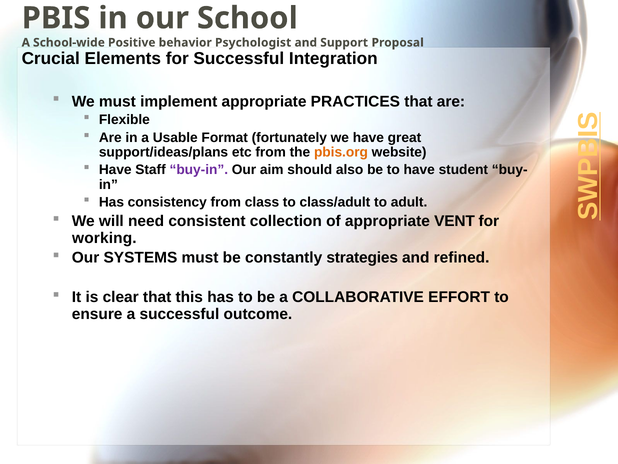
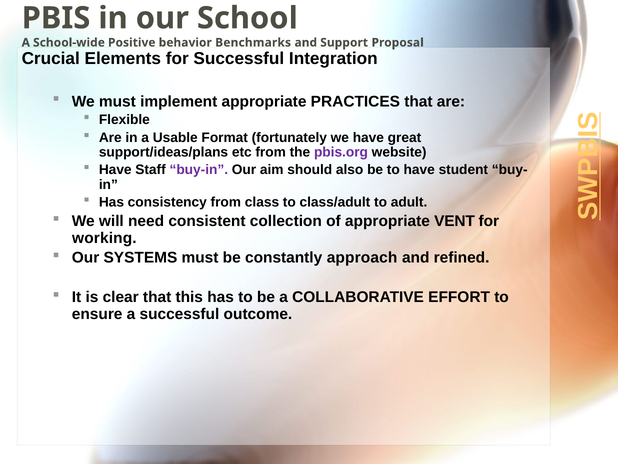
Psychologist: Psychologist -> Benchmarks (253, 43)
pbis.org colour: orange -> purple (341, 152)
strategies: strategies -> approach (362, 257)
